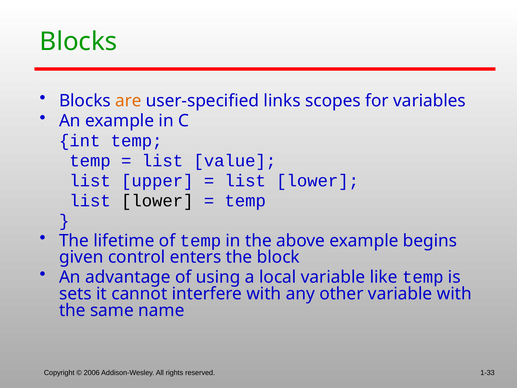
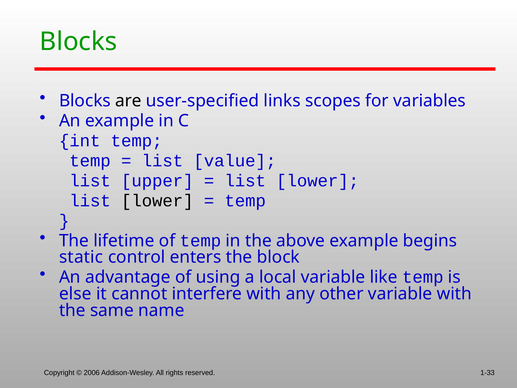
are colour: orange -> black (128, 101)
given: given -> static (81, 257)
sets: sets -> else (75, 294)
